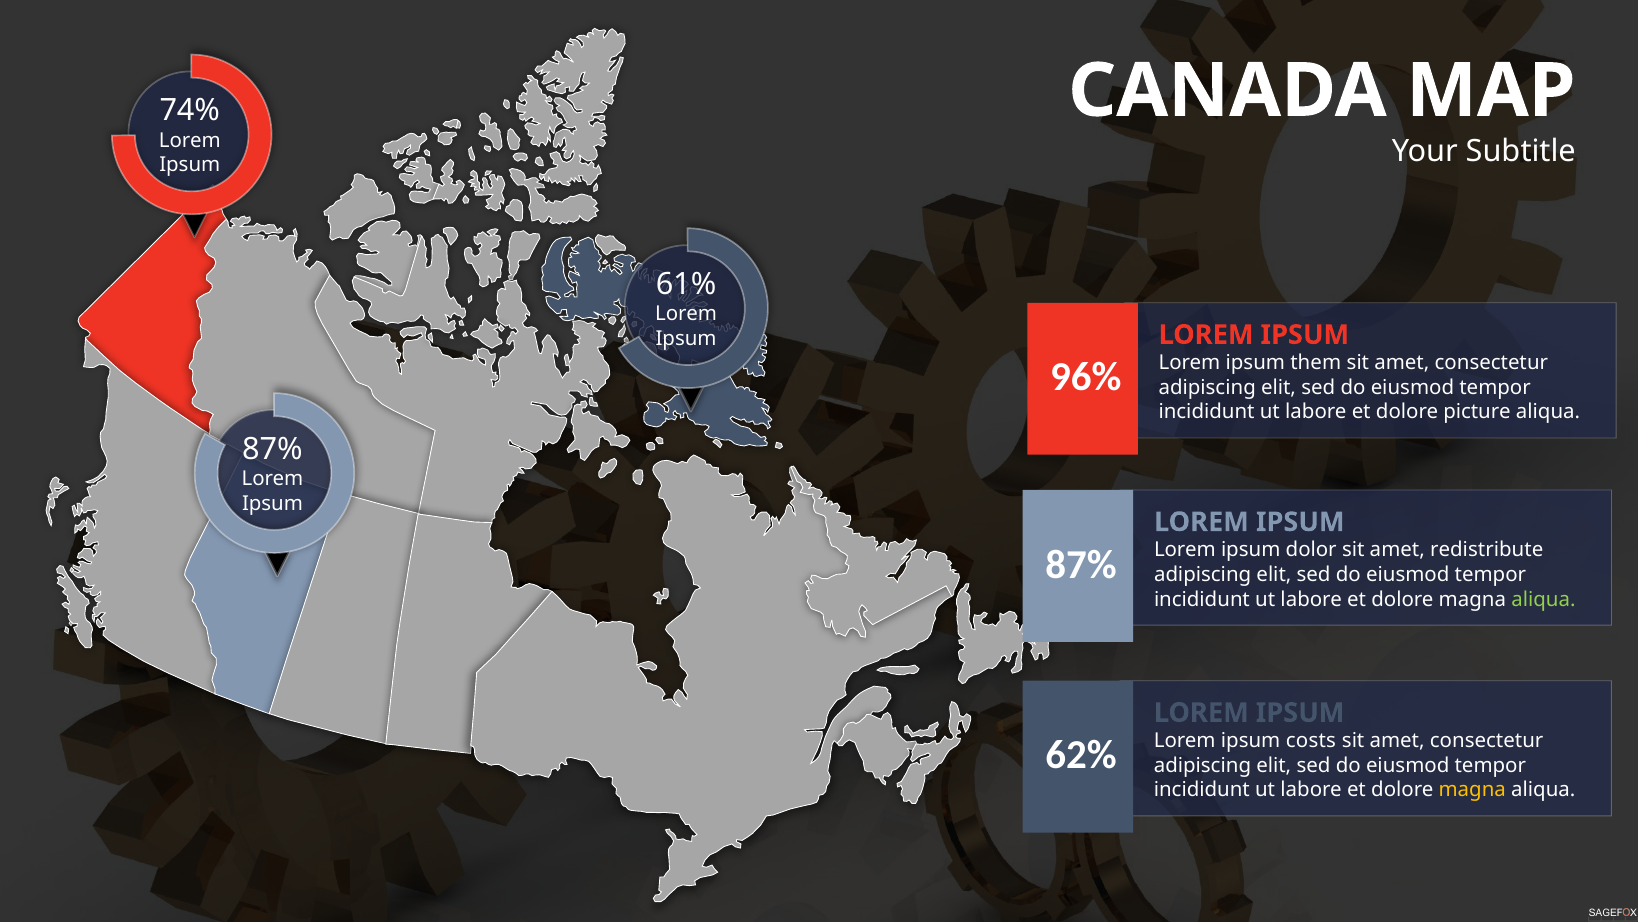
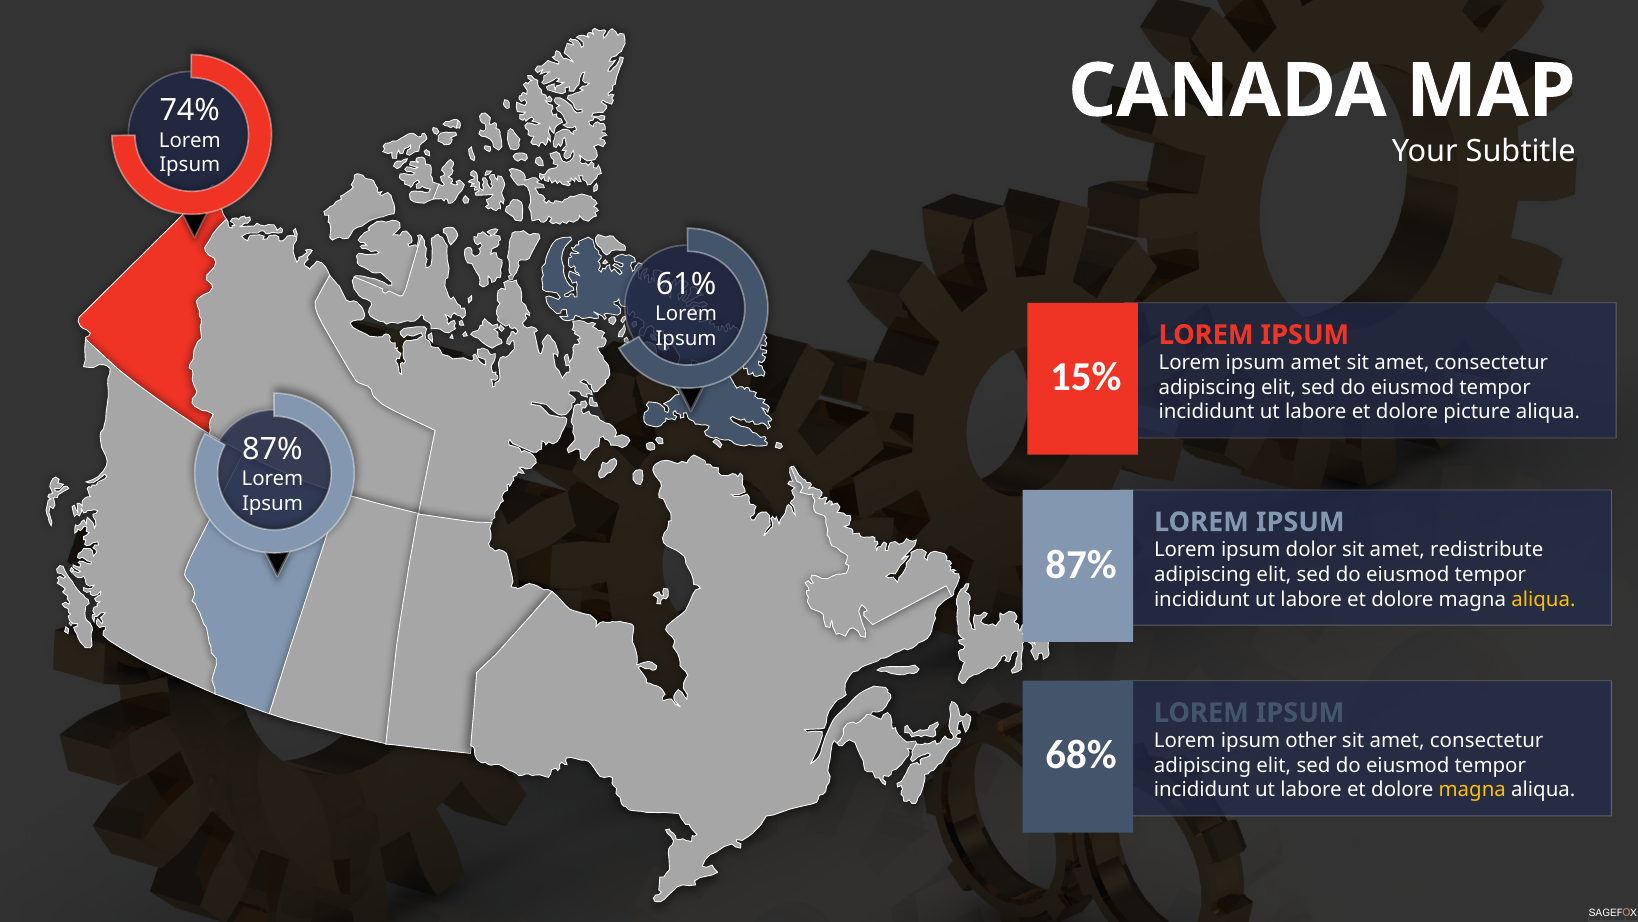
ipsum them: them -> amet (1316, 363)
96%: 96% -> 15% (1086, 377)
aliqua colour: light green -> yellow (1543, 599)
costs: costs -> other (1311, 740)
62%: 62% -> 68% (1081, 755)
